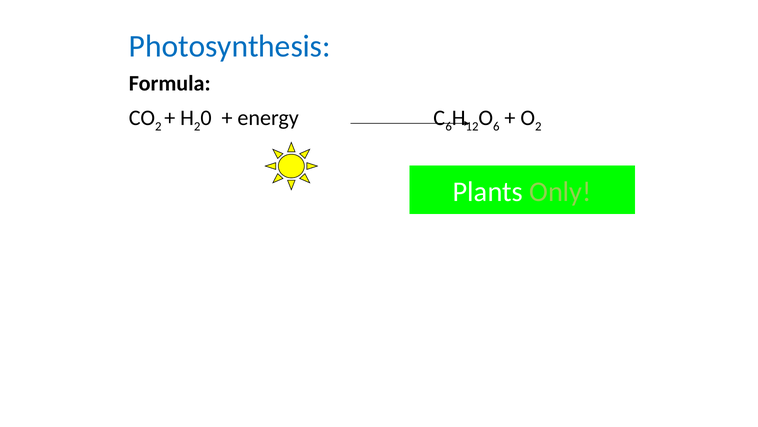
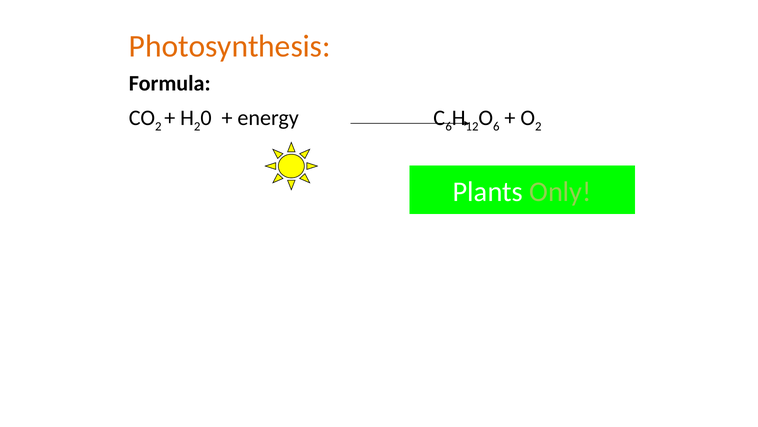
Photosynthesis colour: blue -> orange (230, 46)
